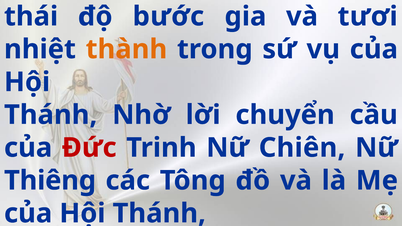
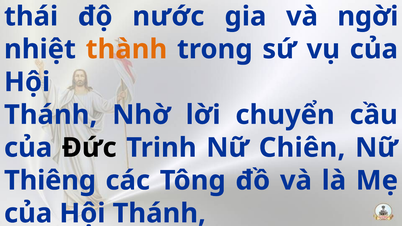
bước: bước -> nước (168, 16)
tươi: tươi -> ngời (368, 16)
Đức colour: red -> black (89, 148)
